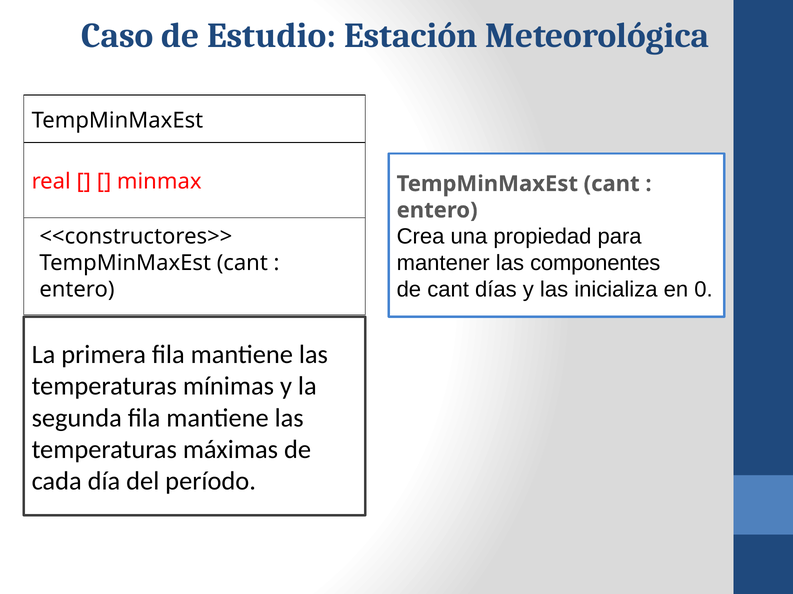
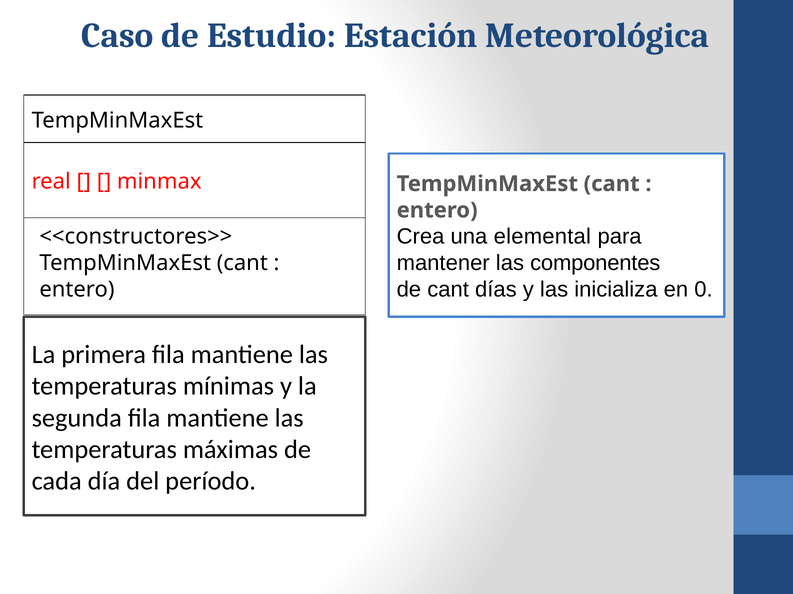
propiedad: propiedad -> elemental (542, 237)
